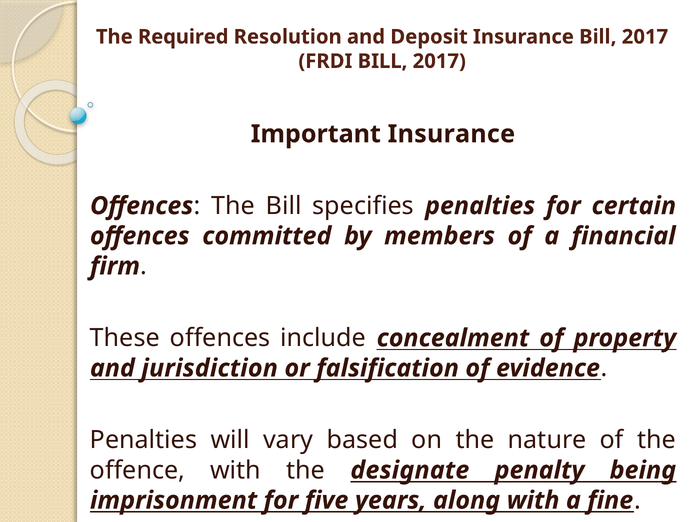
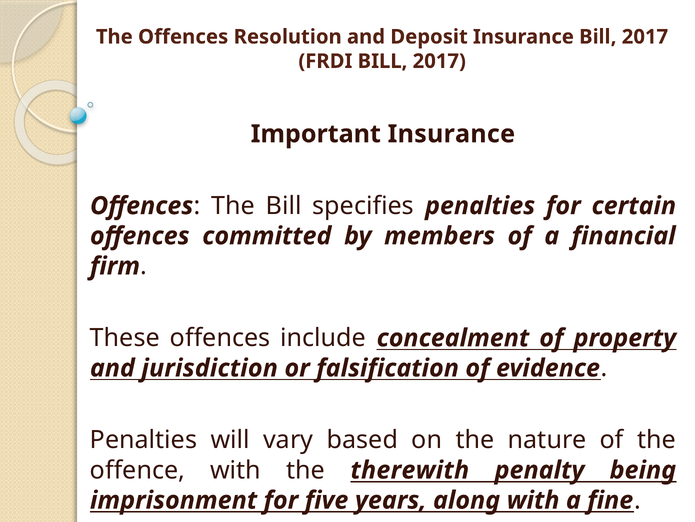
The Required: Required -> Offences (183, 37)
designate: designate -> therewith (410, 470)
